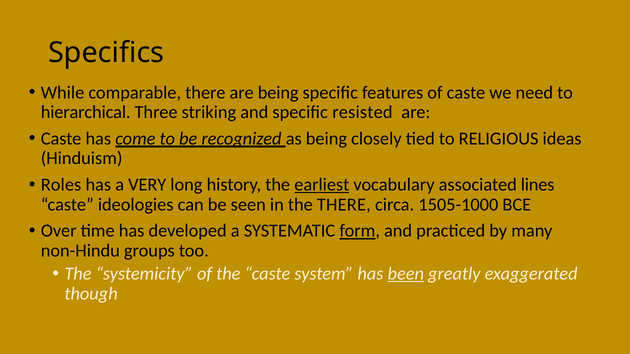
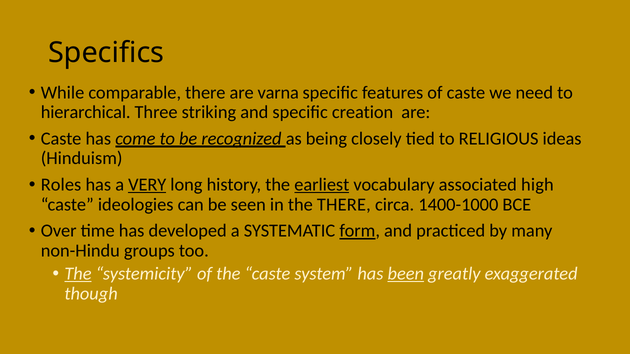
are being: being -> varna (278, 93)
resisted: resisted -> creation (363, 112)
VERY underline: none -> present (147, 185)
lines: lines -> high (537, 185)
1505-1000: 1505-1000 -> 1400-1000 (458, 205)
The underline: none -> present (78, 274)
